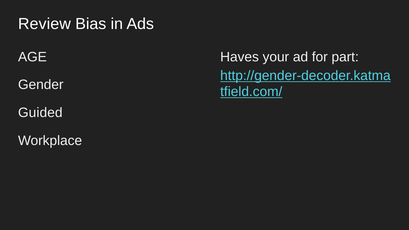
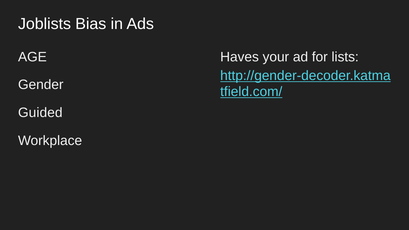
Review: Review -> Joblists (45, 24)
part: part -> lists (345, 57)
